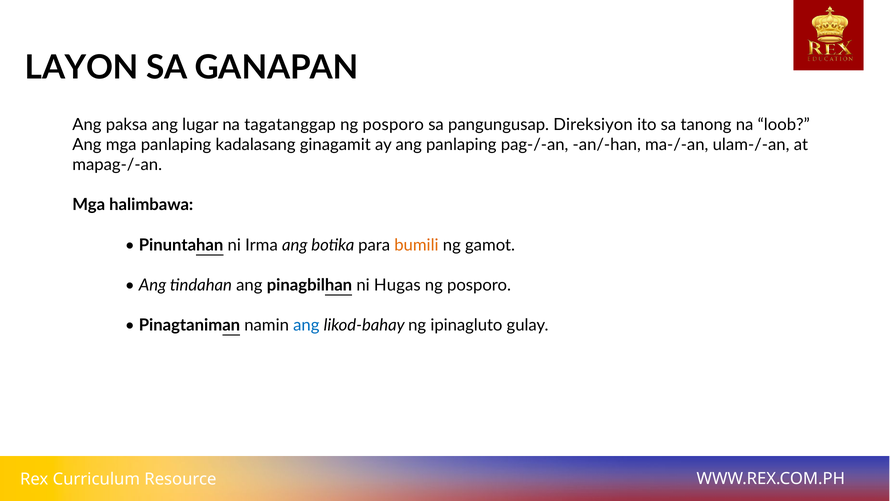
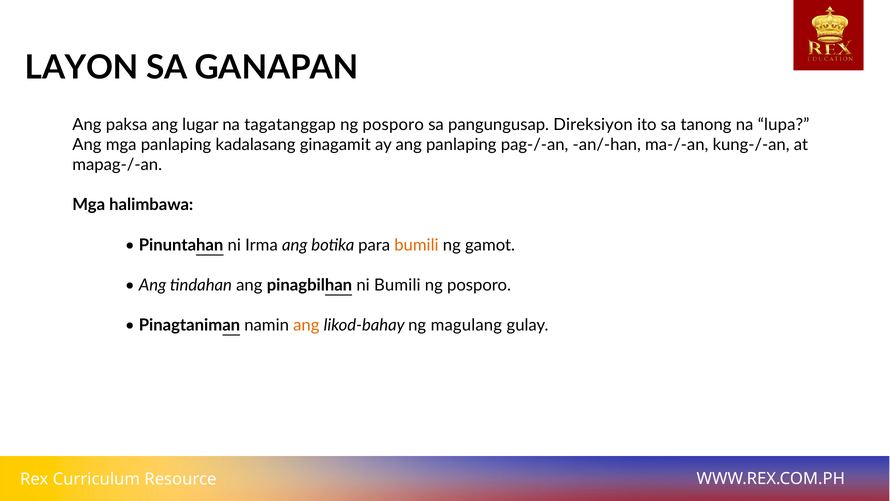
loob: loob -> lupa (784, 125)
ulam-/-an: ulam-/-an -> kung-/-an (751, 145)
ni Hugas: Hugas -> Bumili (397, 285)
ang colour: blue -> orange (306, 325)
ipinagluto: ipinagluto -> magulang (466, 325)
